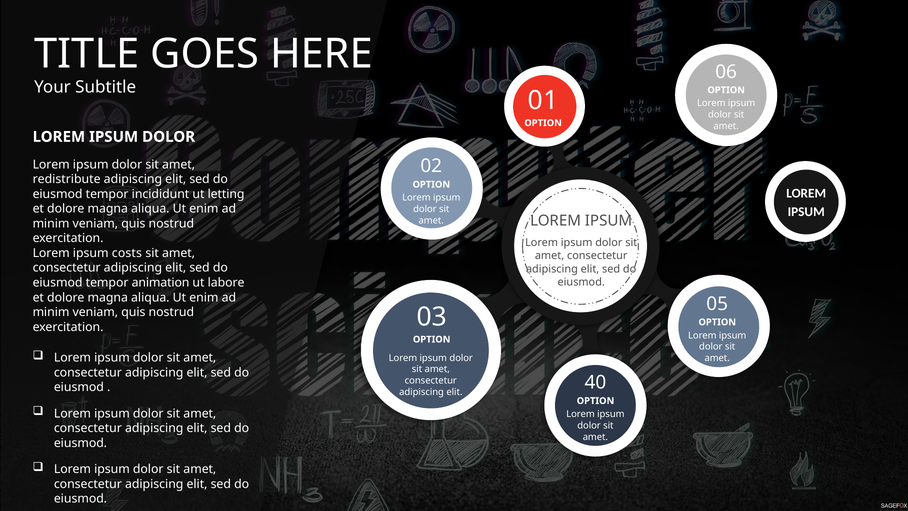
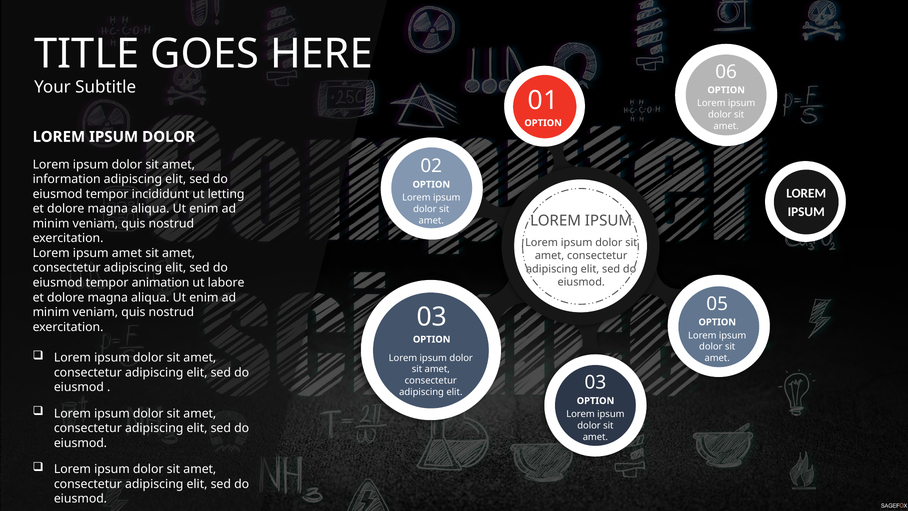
redistribute: redistribute -> information (67, 179)
ipsum costs: costs -> amet (127, 253)
elit 40: 40 -> 03 (595, 382)
